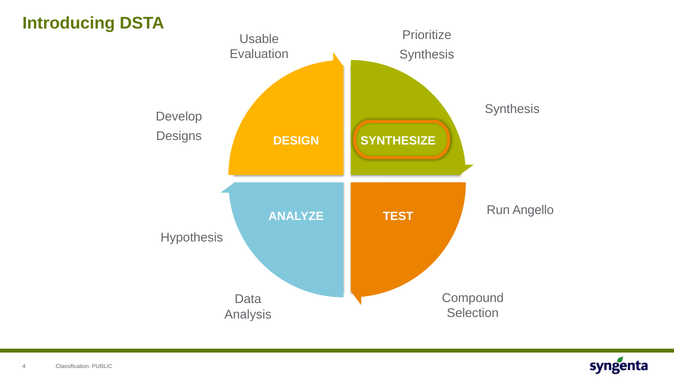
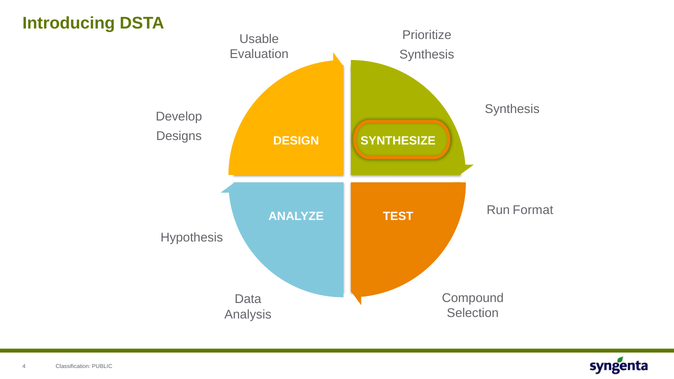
Angello: Angello -> Format (533, 210)
